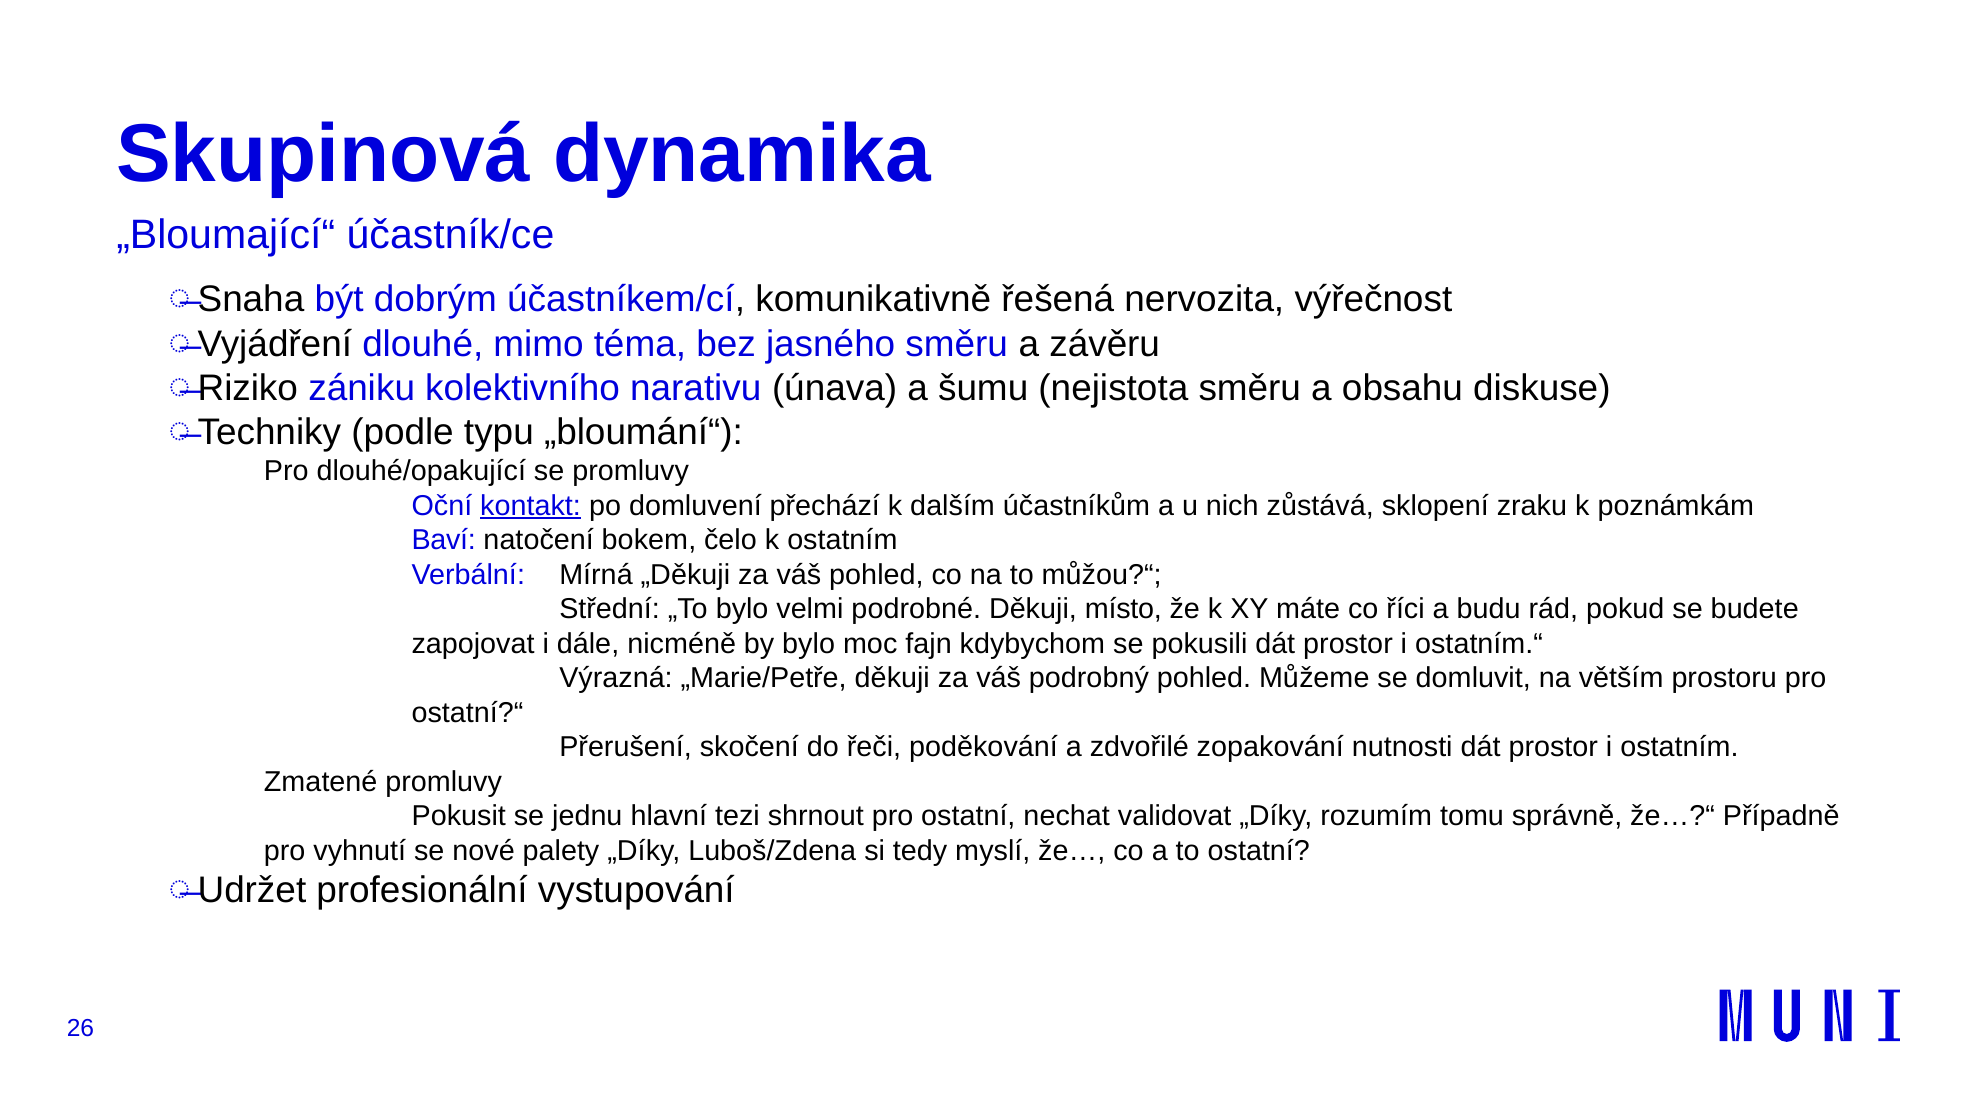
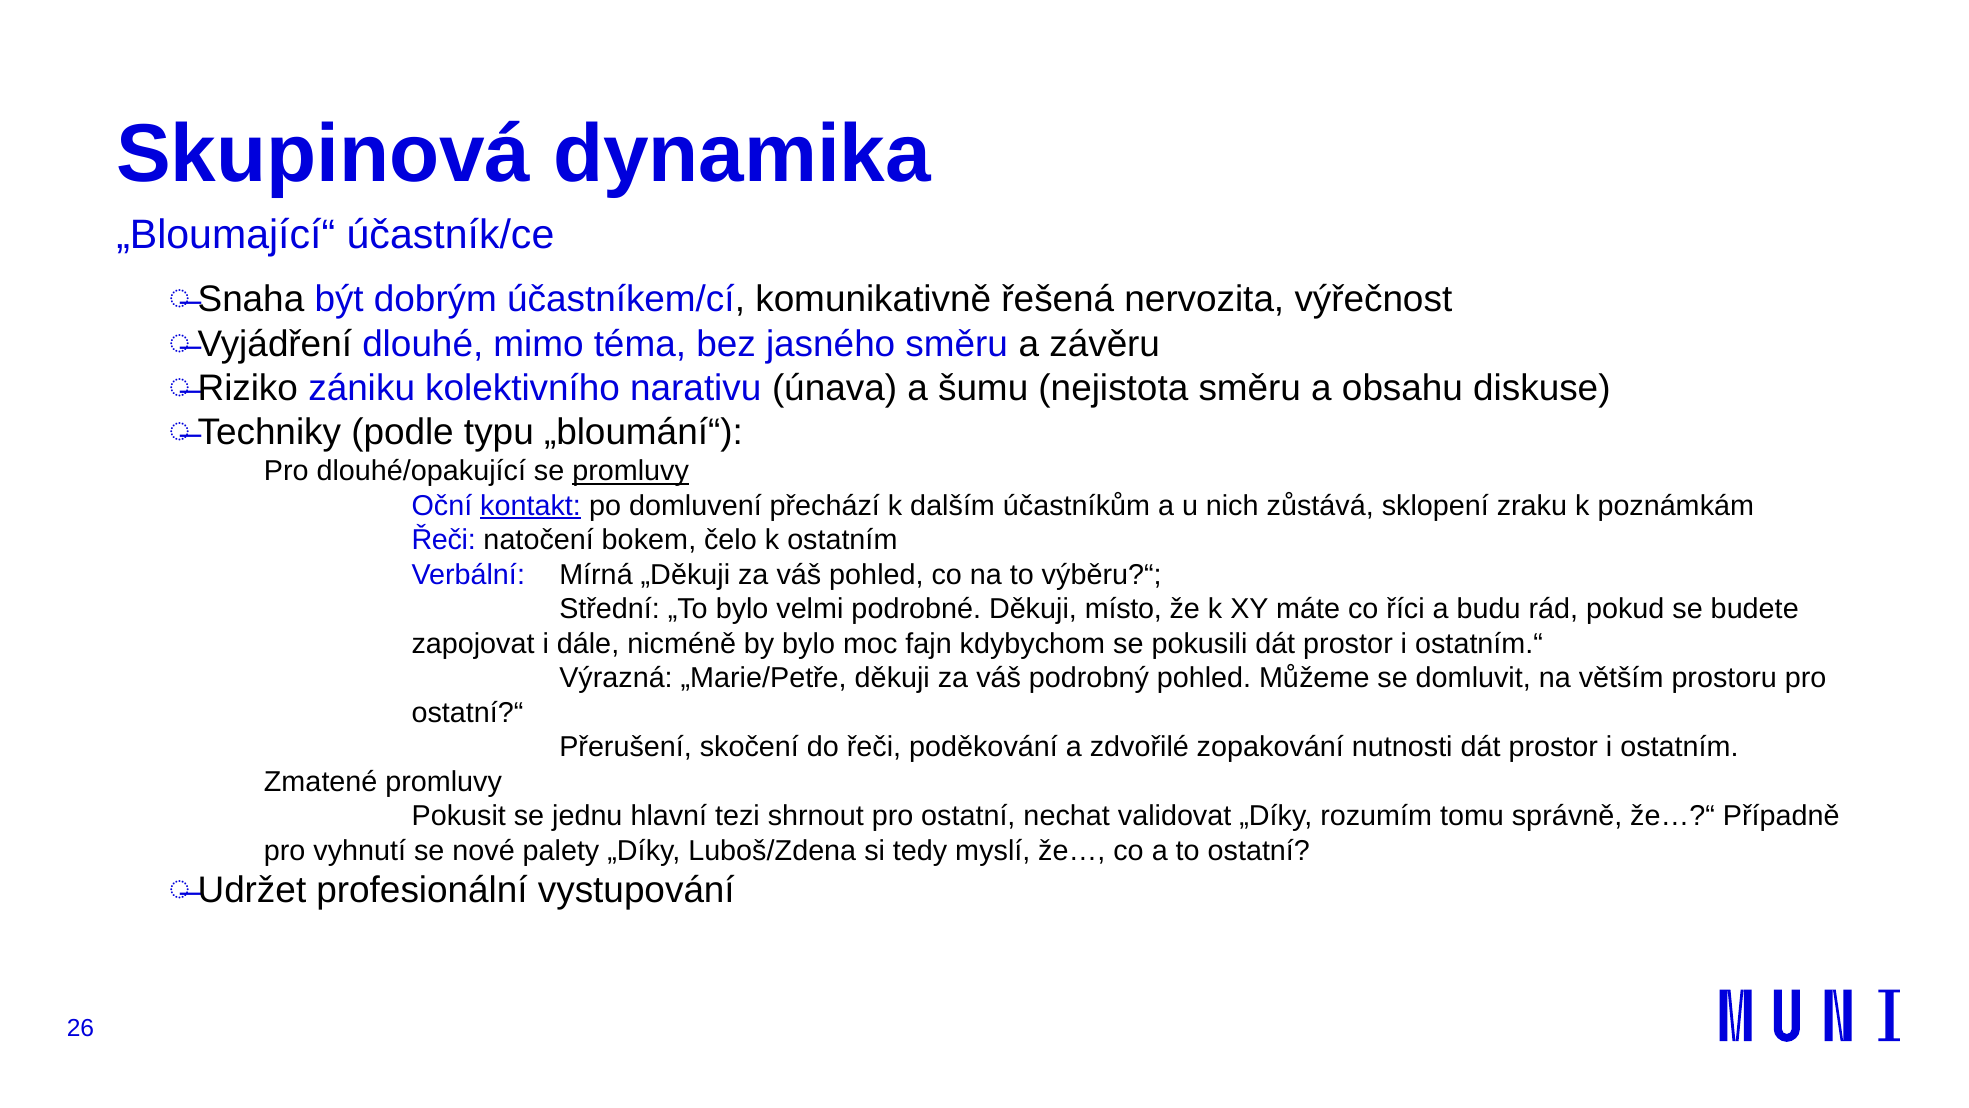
promluvy underline: none -> present (631, 471)
Baví: Baví -> Řeči (444, 540)
můžou?“: můžou?“ -> výběru?“ (1102, 575)
